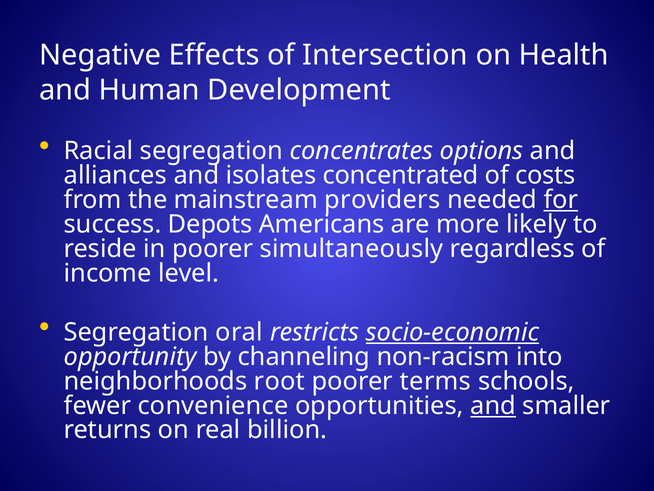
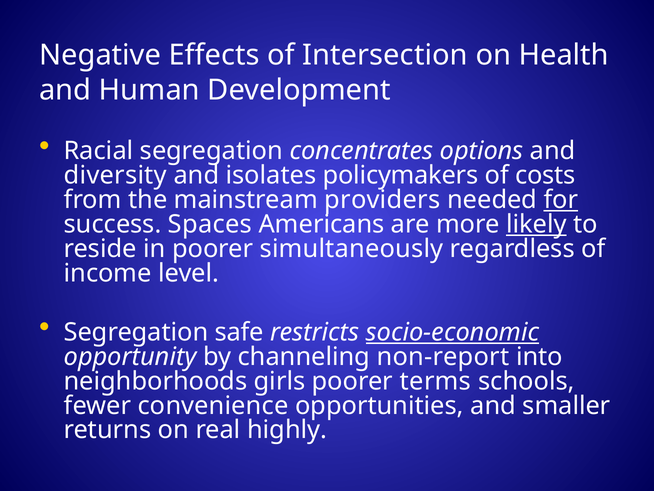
alliances: alliances -> diversity (115, 175)
concentrated: concentrated -> policymakers (401, 175)
Depots: Depots -> Spaces (210, 224)
likely underline: none -> present (536, 224)
oral: oral -> safe (239, 332)
non-racism: non-racism -> non-report (443, 356)
root: root -> girls (280, 381)
and underline: present -> none (493, 405)
billion: billion -> highly (287, 430)
